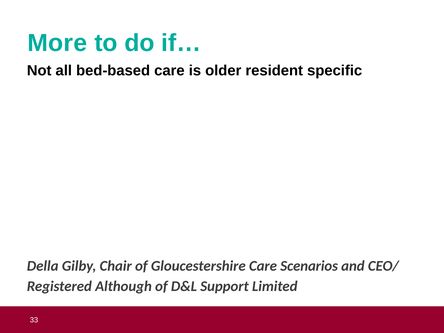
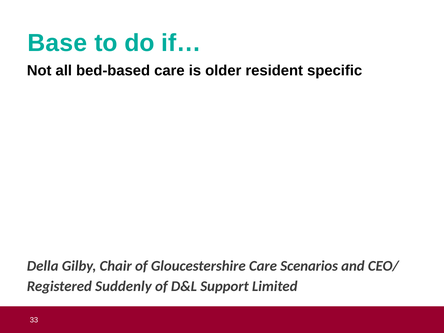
More: More -> Base (57, 43)
Although: Although -> Suddenly (123, 286)
